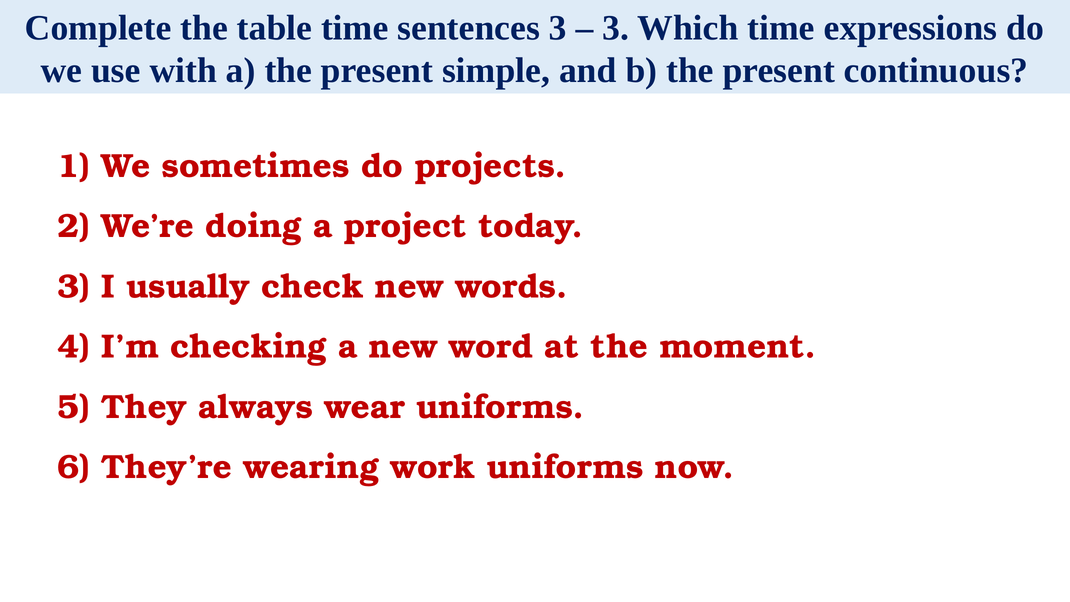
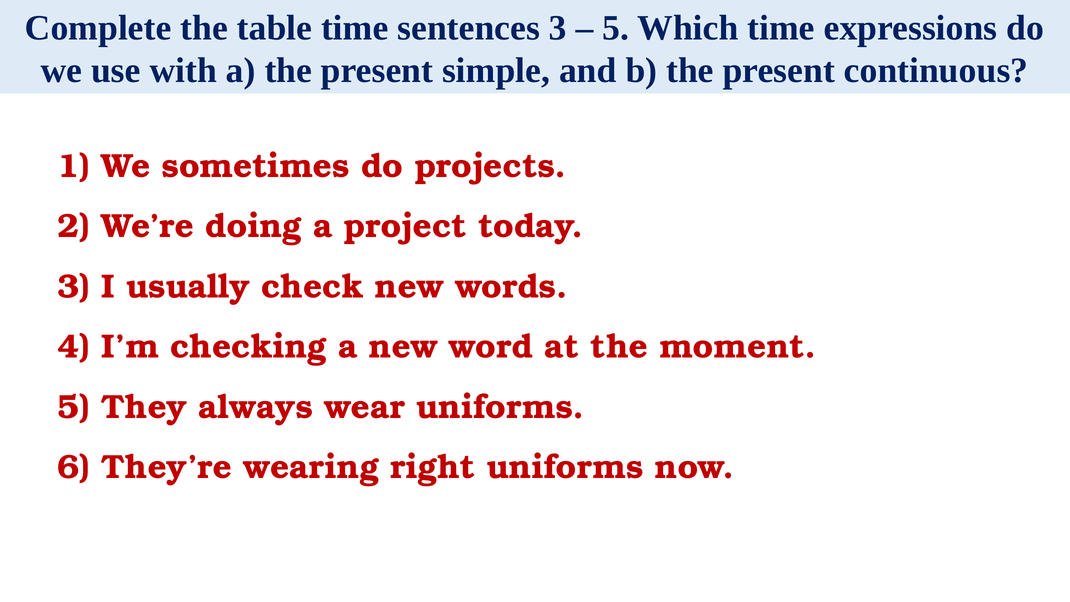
3: 3 -> 5 (616, 28)
work: work -> right (433, 467)
